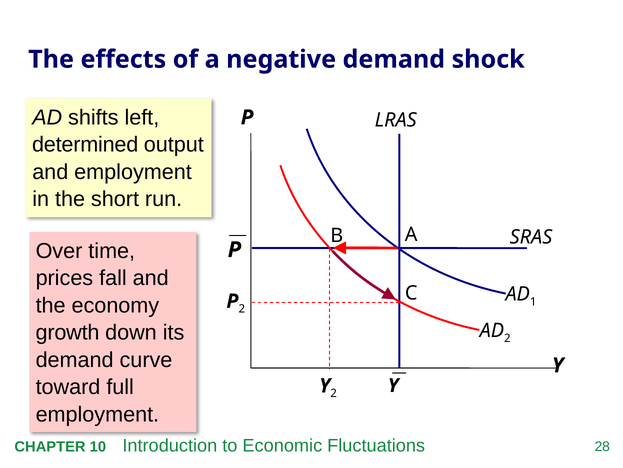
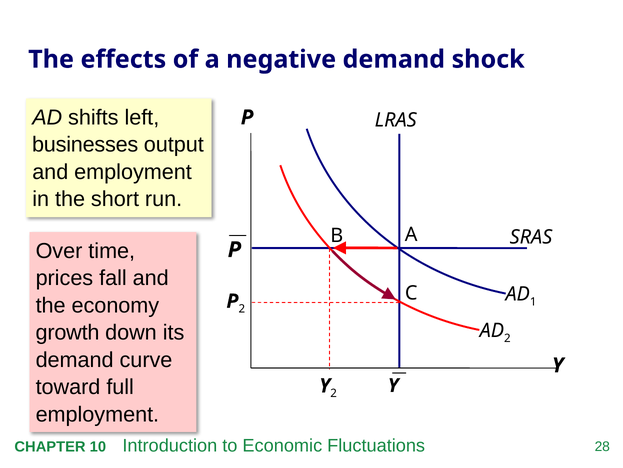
determined: determined -> businesses (85, 145)
